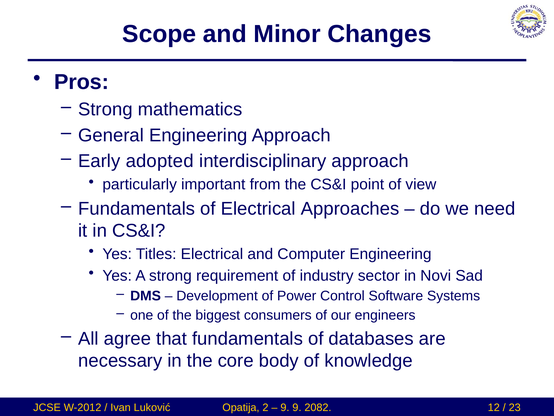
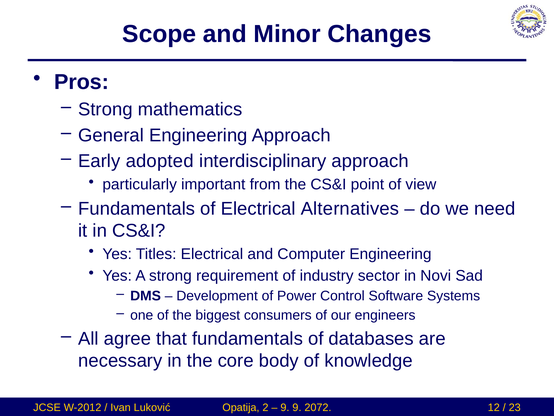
Approaches: Approaches -> Alternatives (350, 208)
2082: 2082 -> 2072 (318, 407)
